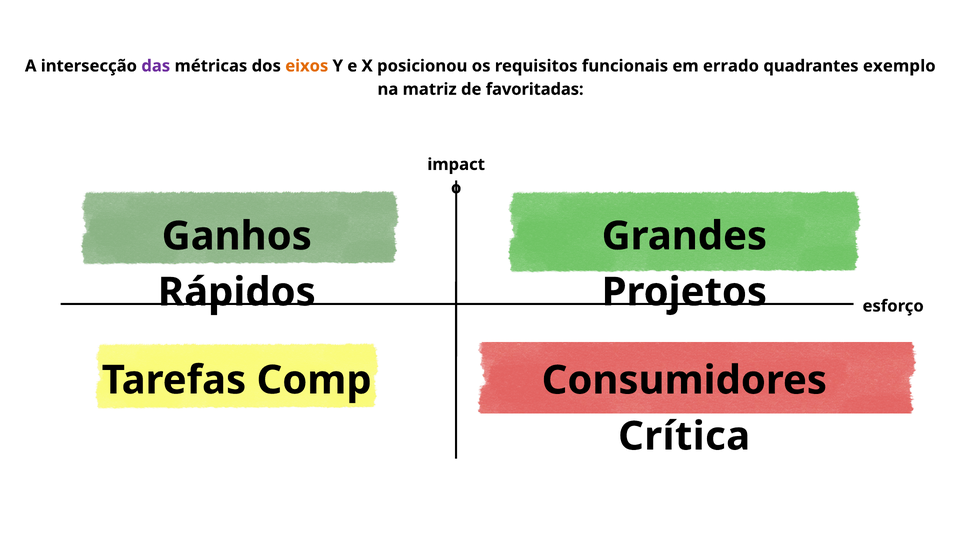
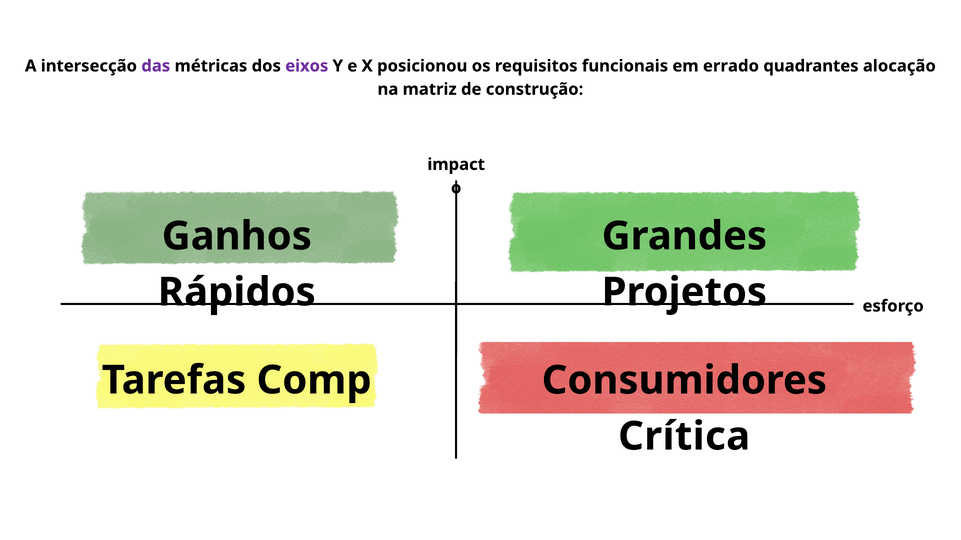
eixos colour: orange -> purple (307, 66)
exemplo: exemplo -> alocação (899, 66)
favoritadas: favoritadas -> construção (535, 89)
